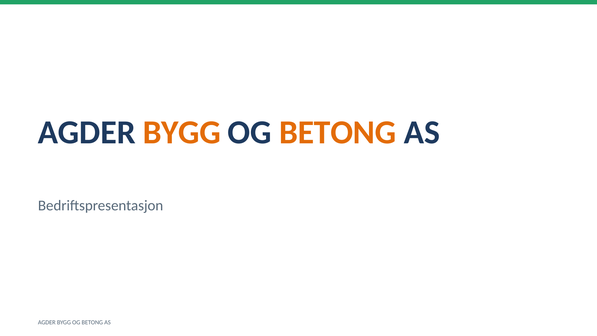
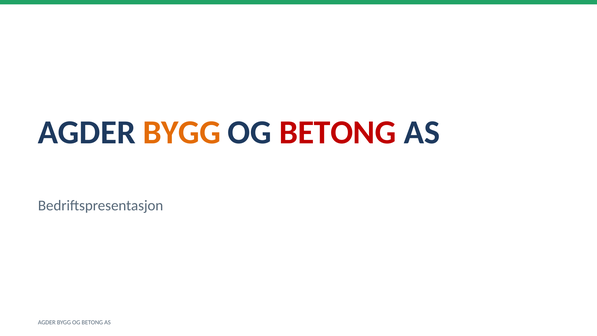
BETONG colour: orange -> red (338, 132)
